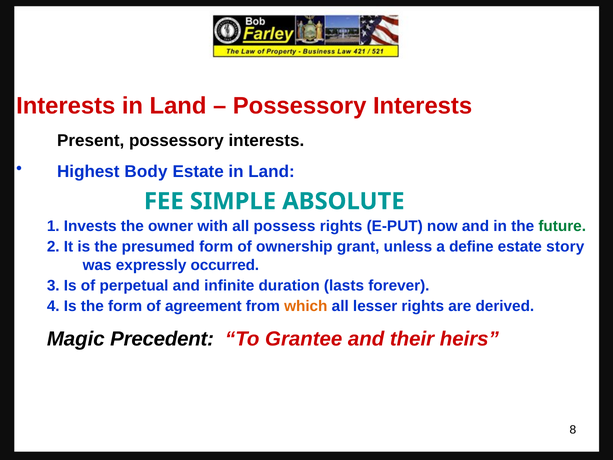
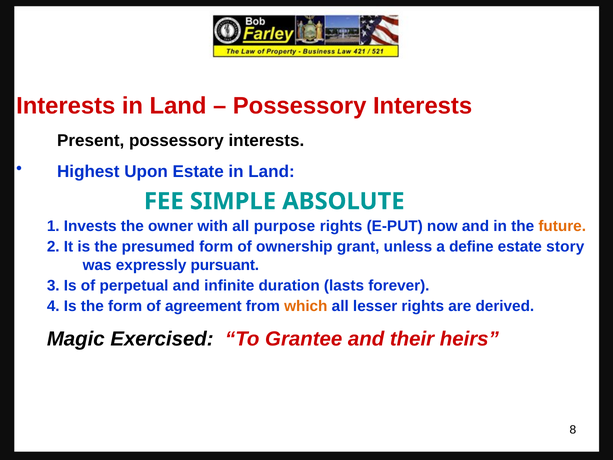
Body: Body -> Upon (146, 171)
possess: possess -> purpose (284, 226)
future colour: green -> orange (562, 226)
occurred: occurred -> pursuant (225, 265)
Precedent: Precedent -> Exercised (162, 339)
